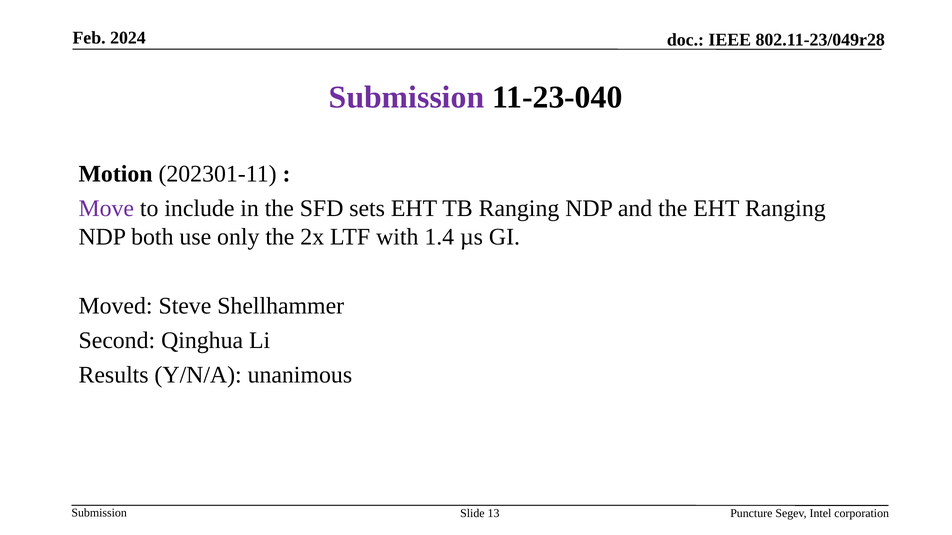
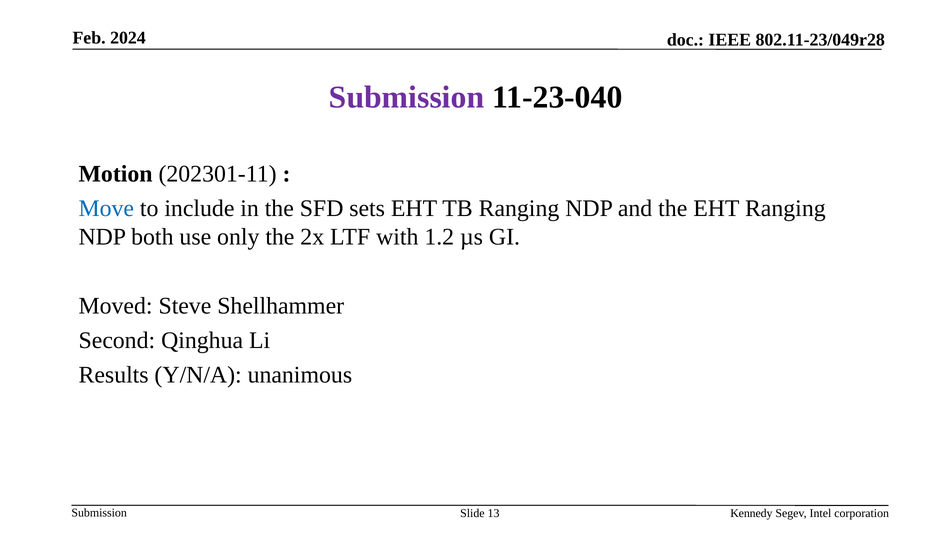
Move colour: purple -> blue (106, 209)
1.4: 1.4 -> 1.2 (439, 237)
Puncture: Puncture -> Kennedy (751, 514)
